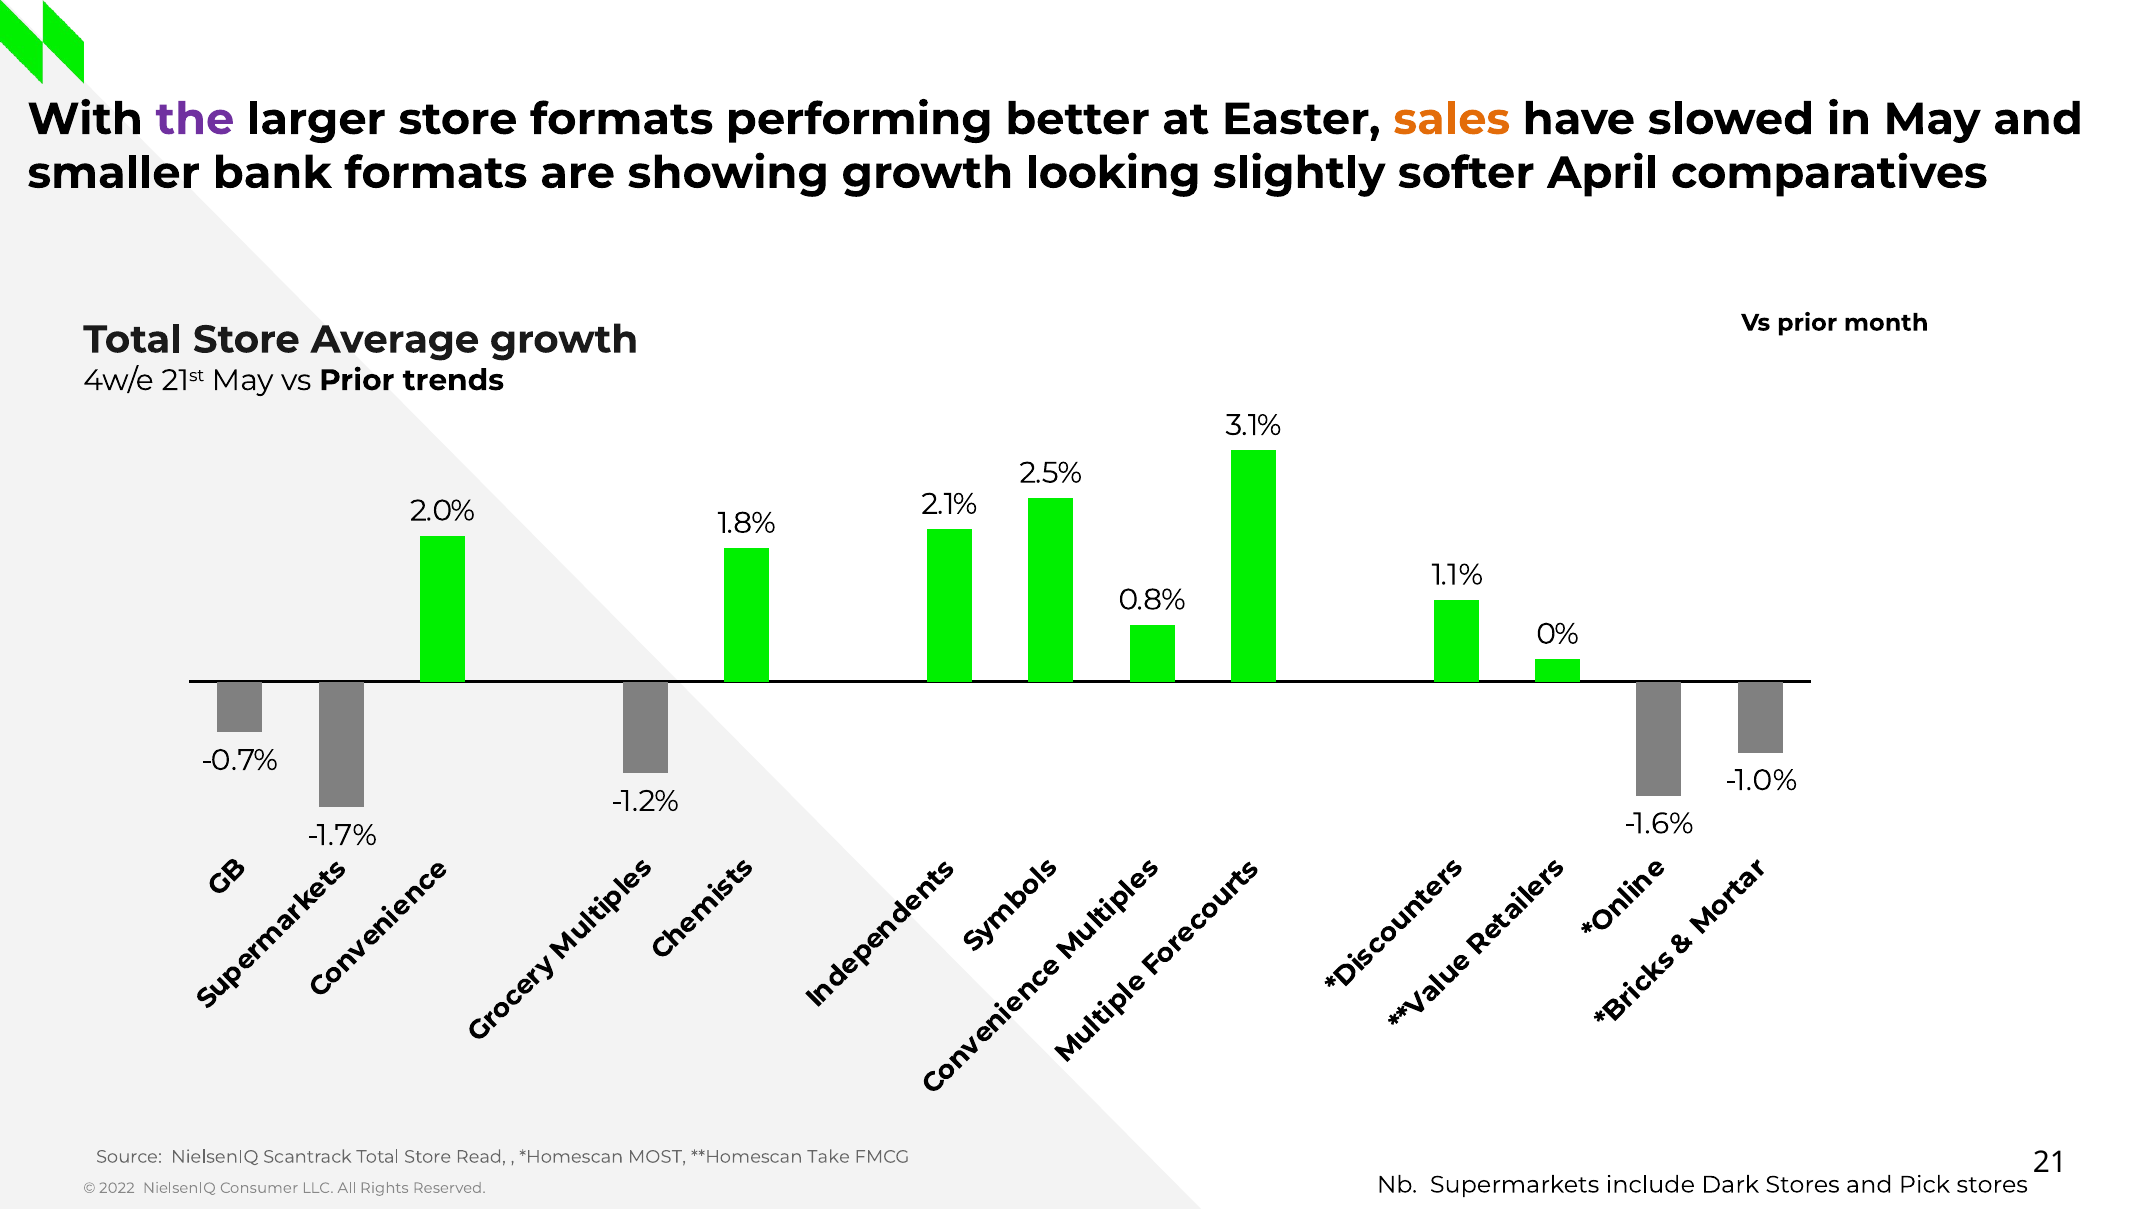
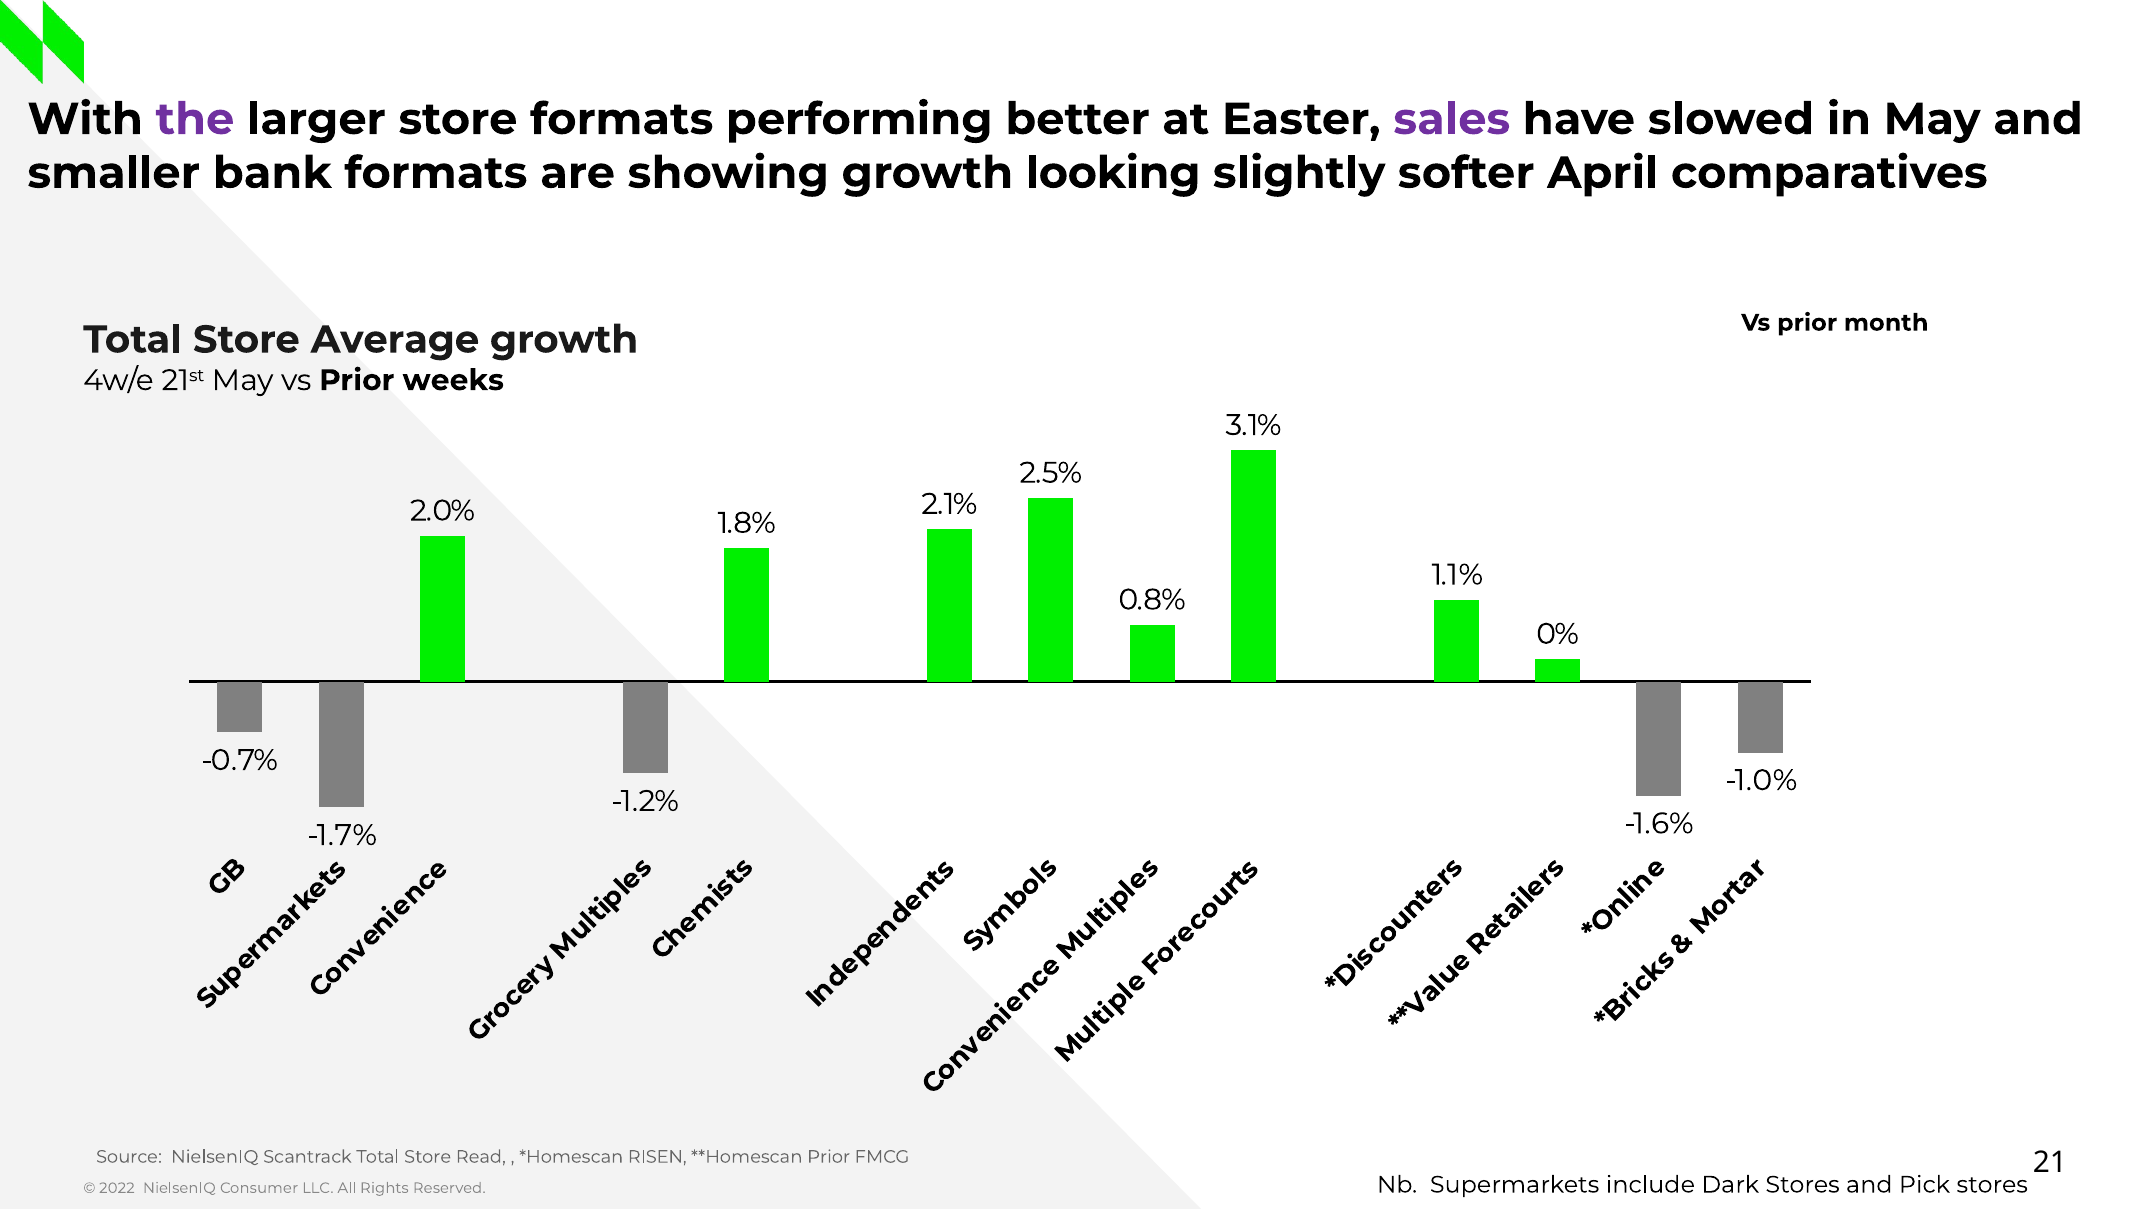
sales colour: orange -> purple (1452, 119)
trends: trends -> weeks (453, 380)
MOST: MOST -> RISEN (657, 1157)
Take: Take -> Prior (829, 1157)
